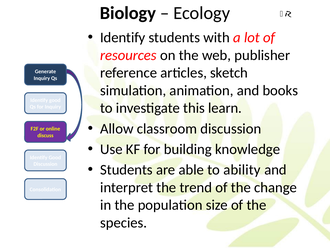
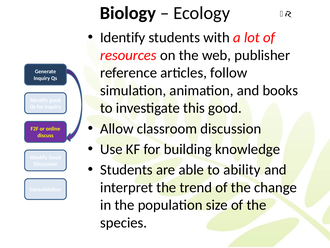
sketch: sketch -> follow (229, 73)
this learn: learn -> good (225, 108)
